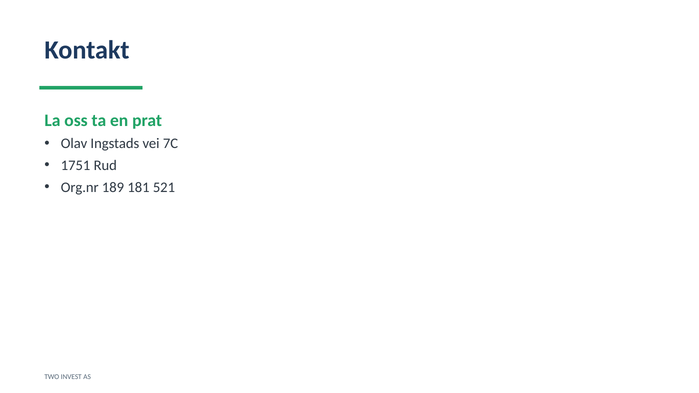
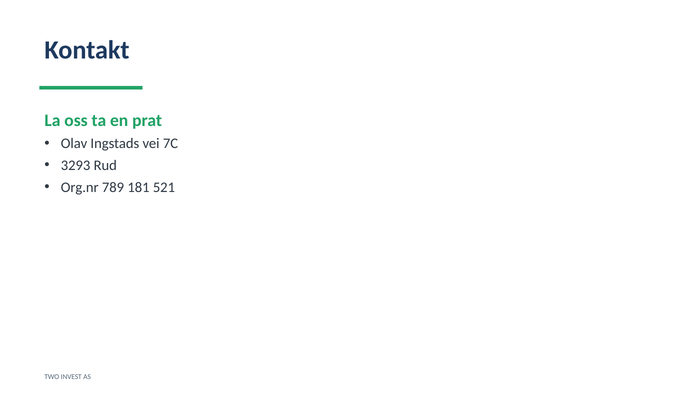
1751: 1751 -> 3293 (76, 166)
189: 189 -> 789 (113, 187)
